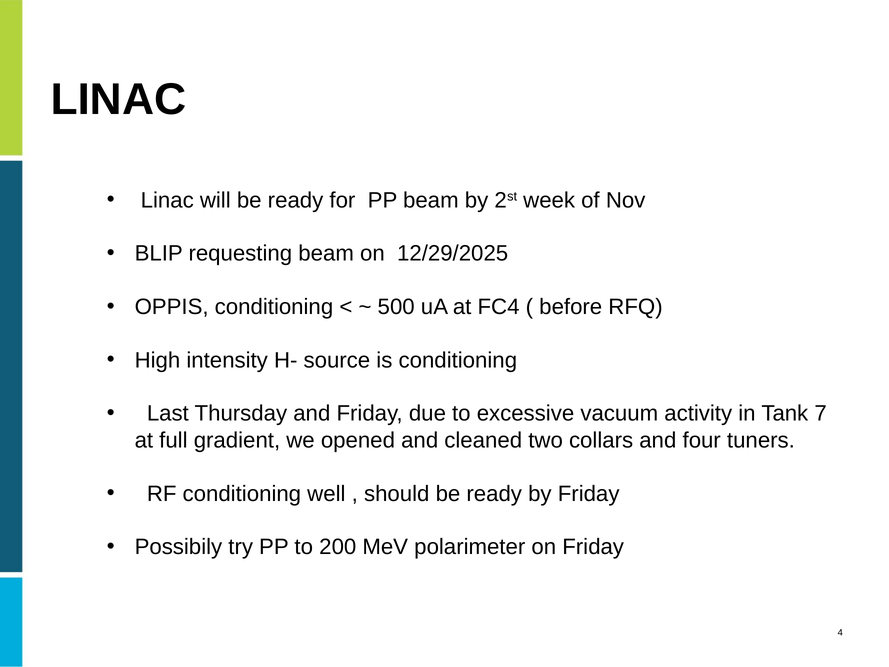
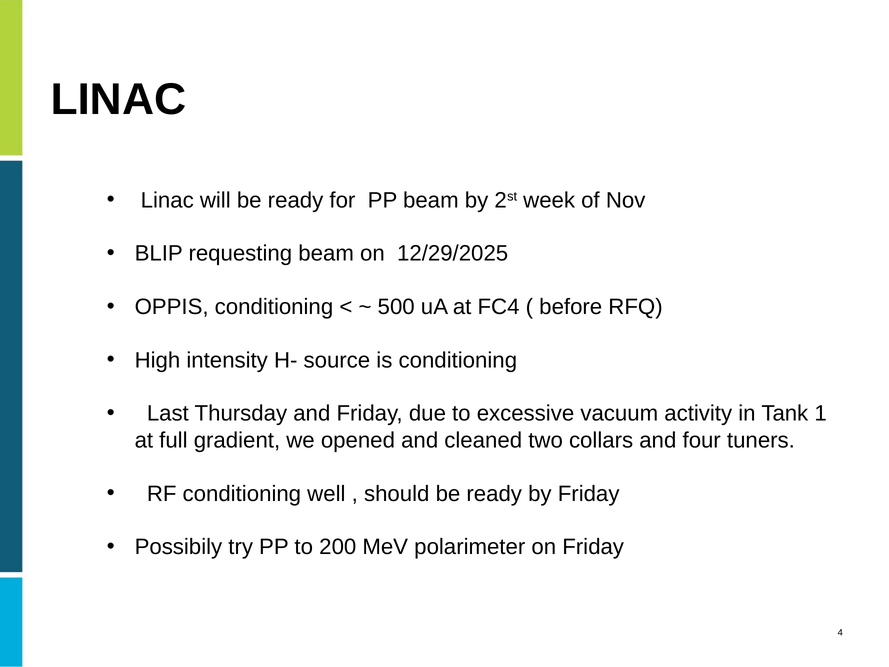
7: 7 -> 1 (821, 413)
